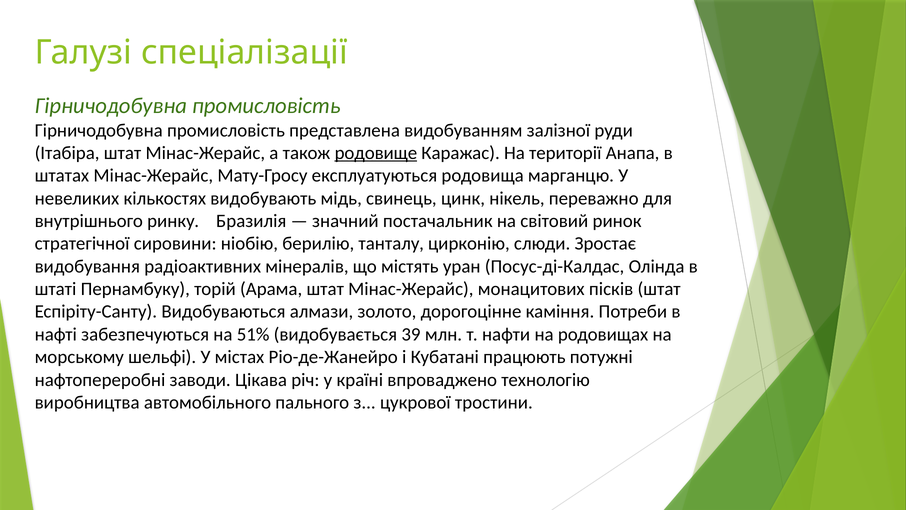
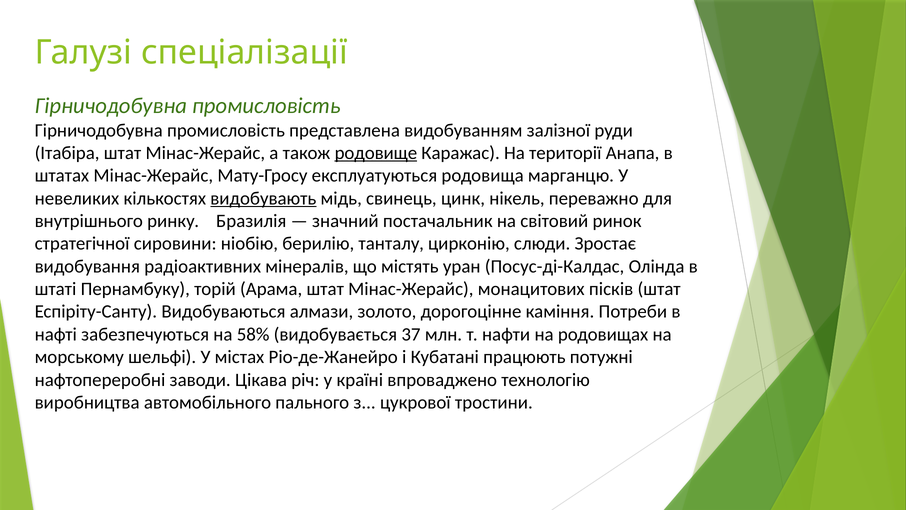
видобувають underline: none -> present (263, 198)
51%: 51% -> 58% (253, 334)
39: 39 -> 37 (411, 334)
